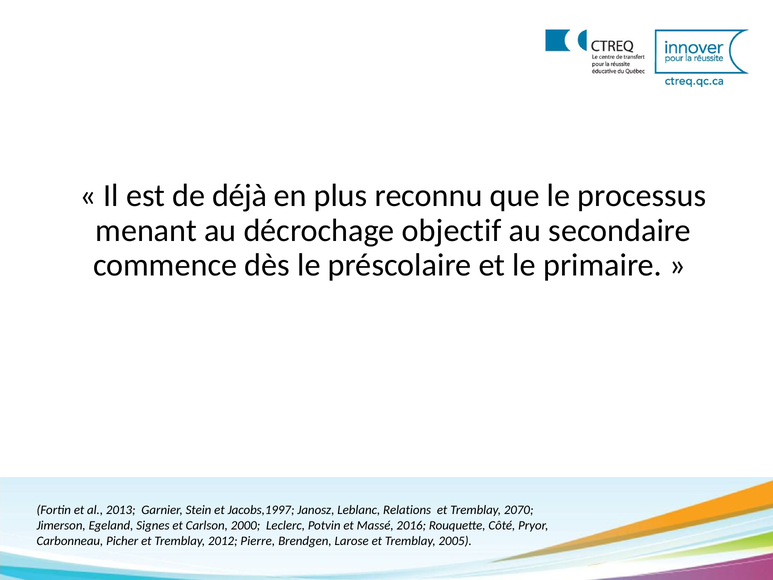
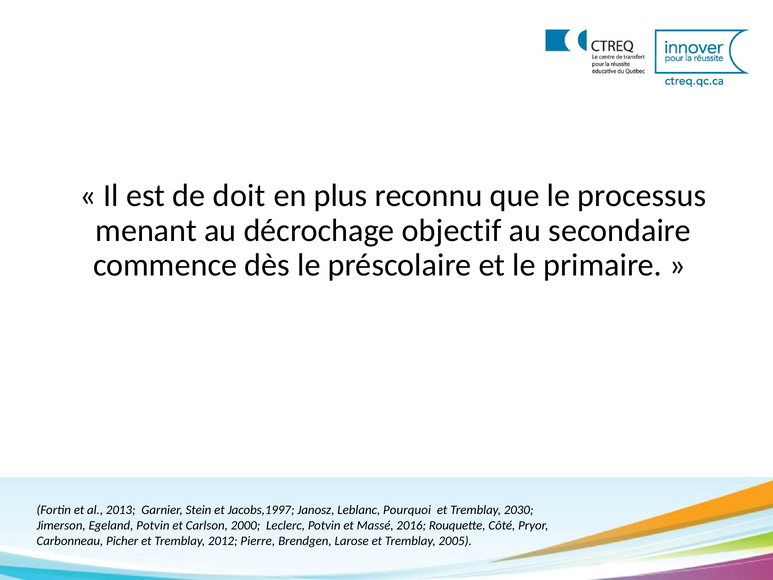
déjà: déjà -> doit (239, 196)
Relations: Relations -> Pourquoi (407, 510)
2070: 2070 -> 2030 (519, 510)
Egeland Signes: Signes -> Potvin (153, 525)
